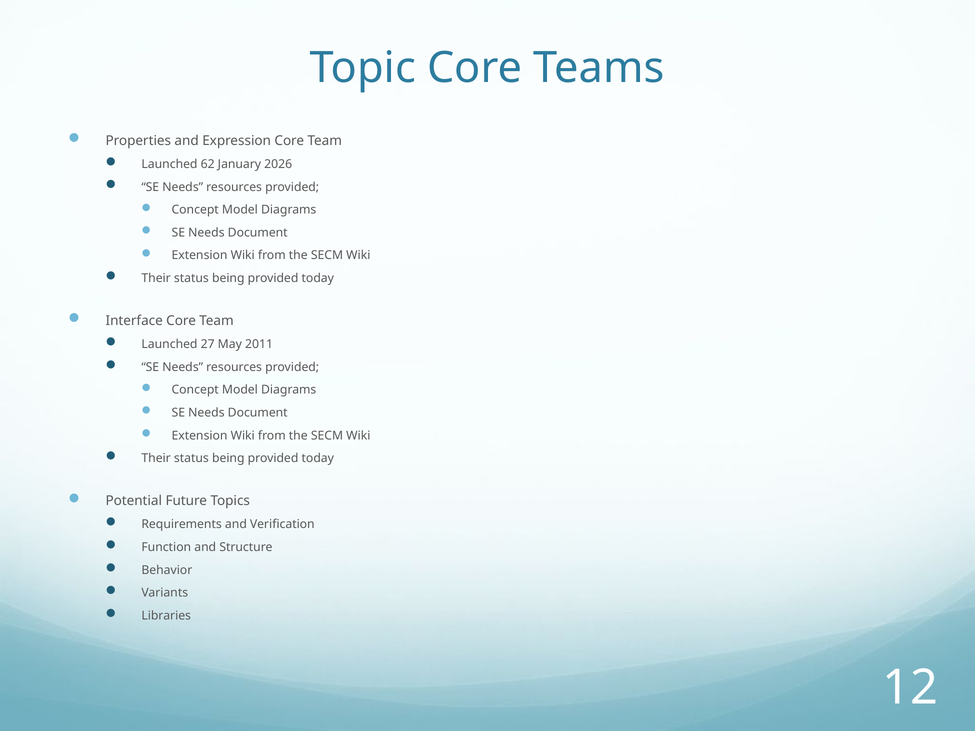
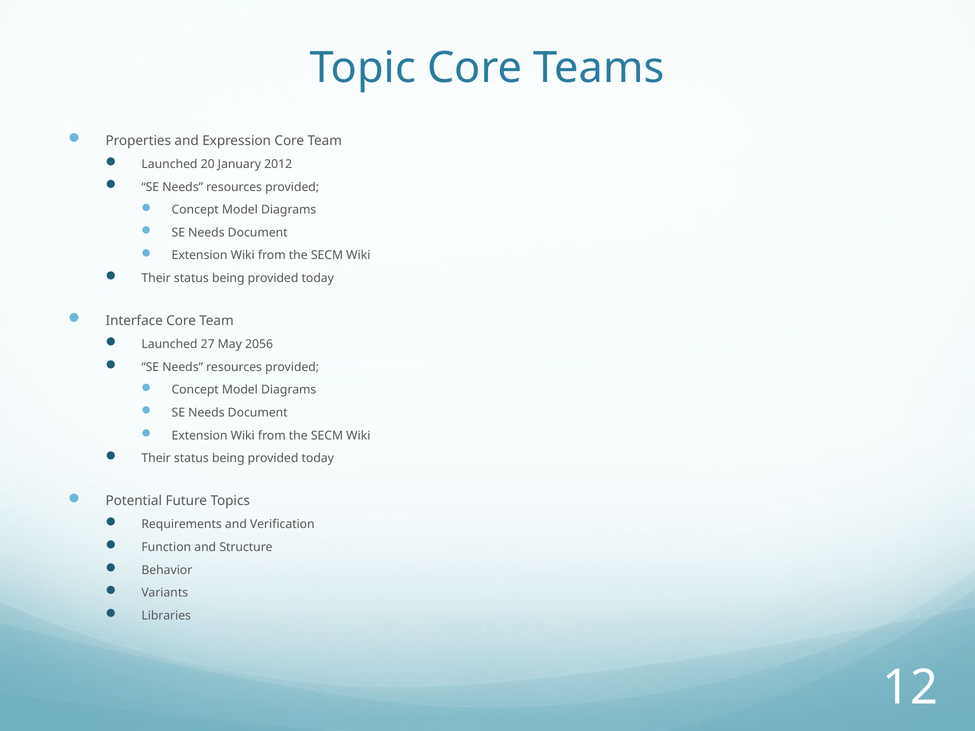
62: 62 -> 20 (208, 164)
2026: 2026 -> 2012 (278, 164)
2011: 2011 -> 2056 (259, 344)
